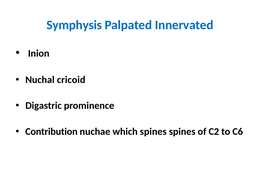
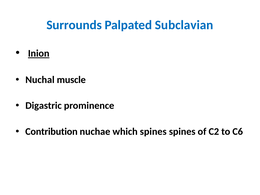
Symphysis: Symphysis -> Surrounds (74, 25)
Innervated: Innervated -> Subclavian (184, 25)
Inion underline: none -> present (39, 53)
cricoid: cricoid -> muscle (71, 80)
